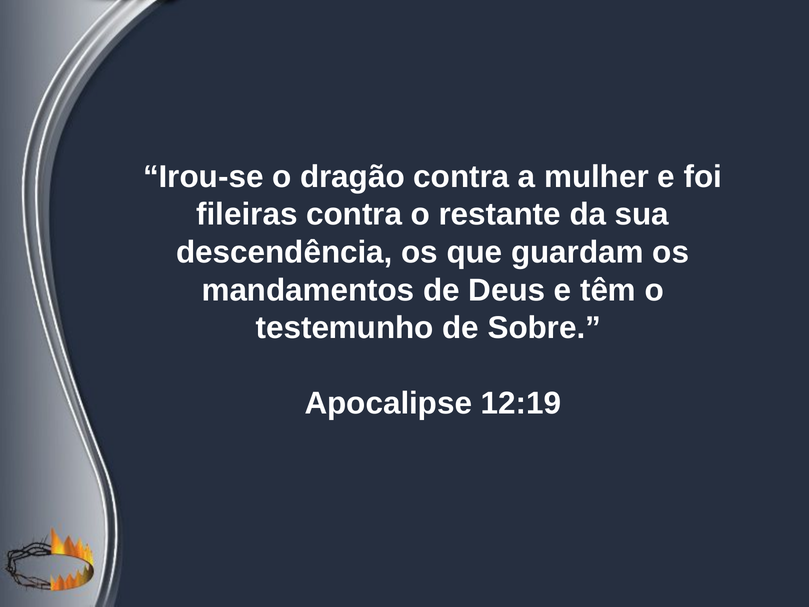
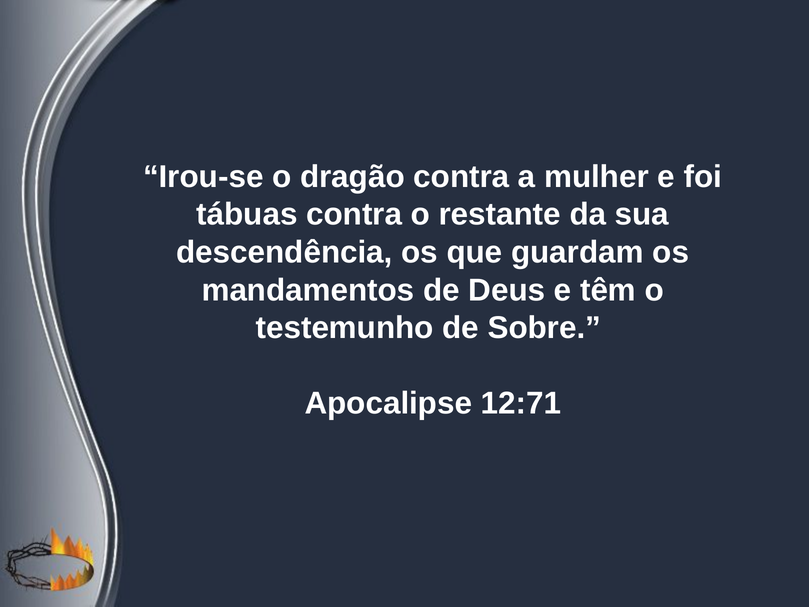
fileiras: fileiras -> tábuas (247, 215)
12:19: 12:19 -> 12:71 (521, 403)
